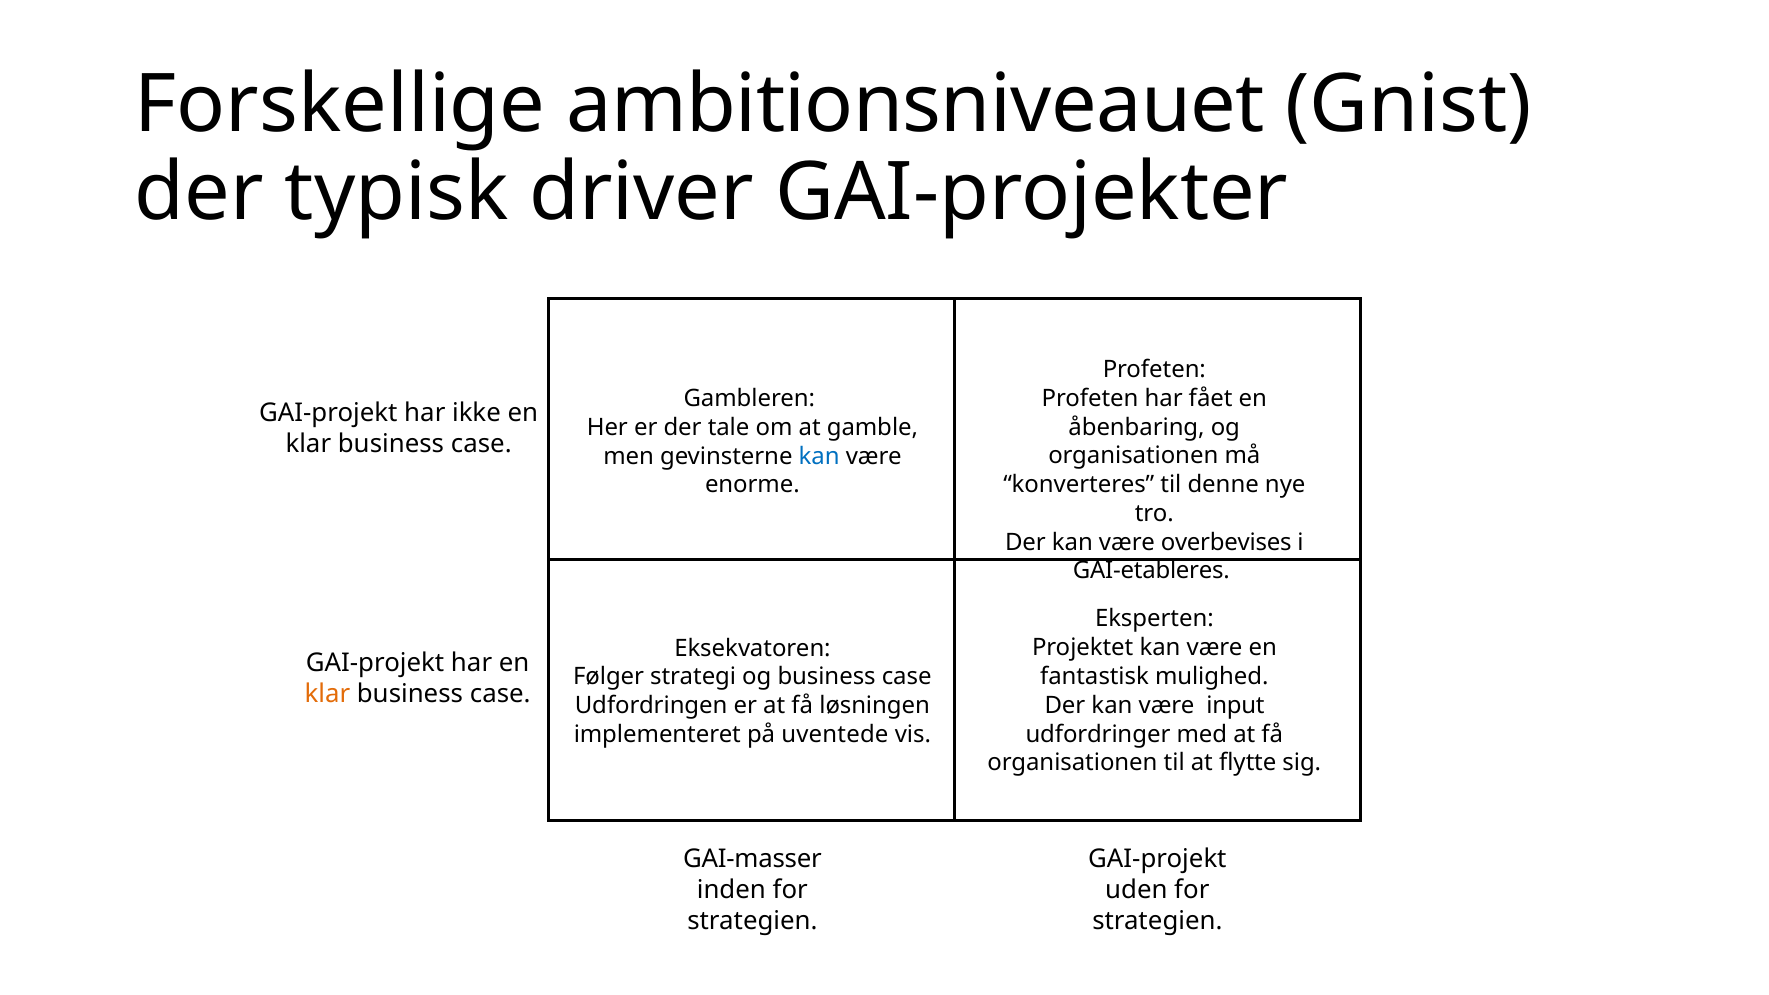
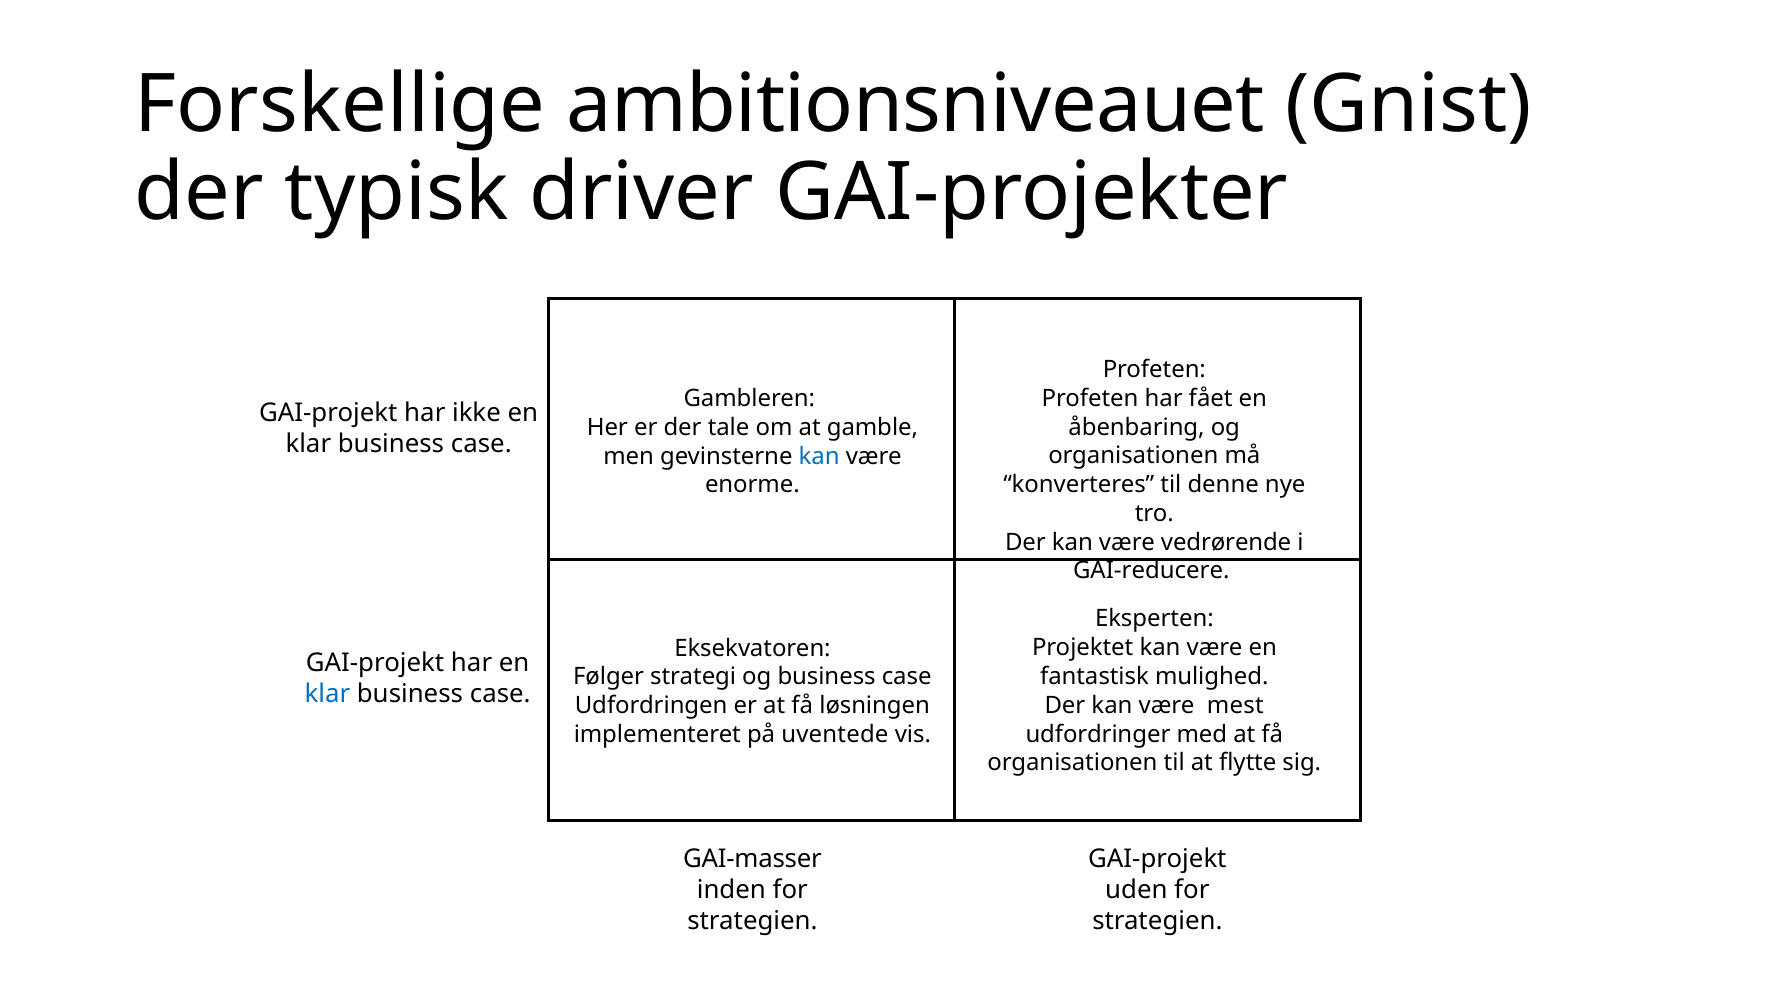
overbevises: overbevises -> vedrørende (1226, 542)
GAI-etableres: GAI-etableres -> GAI-reducere (1151, 571)
klar colour: orange -> blue (327, 694)
input: input -> mest (1235, 705)
